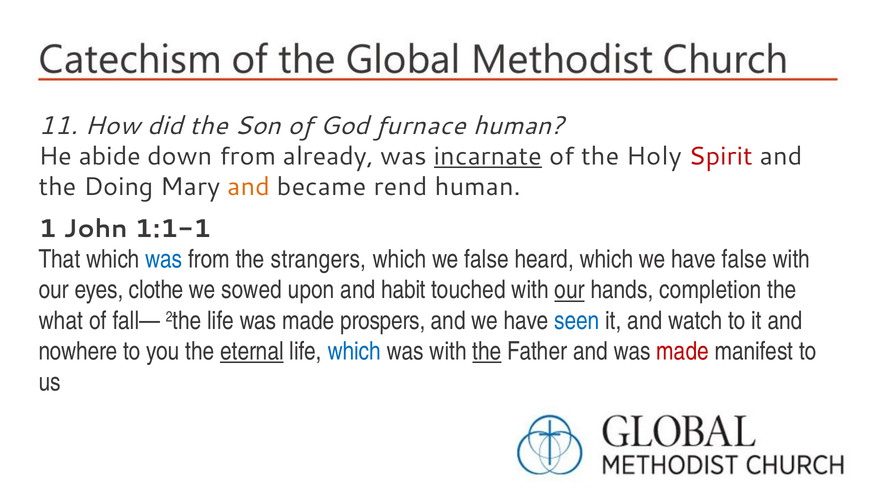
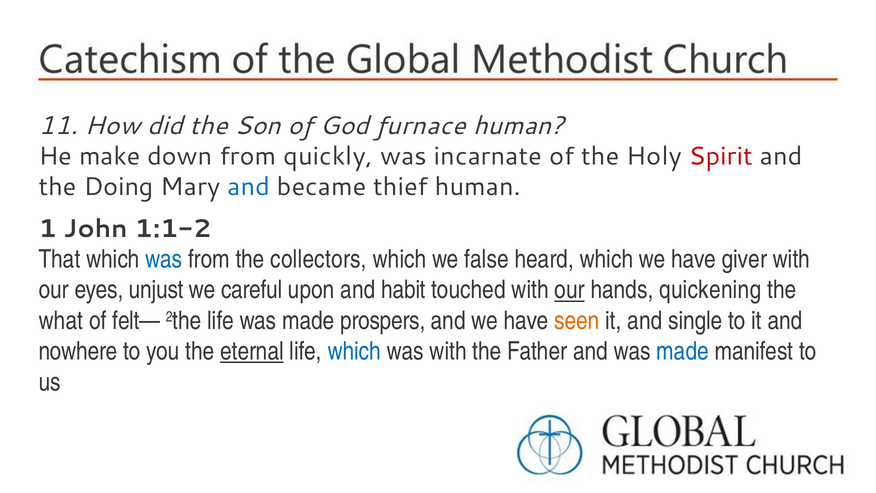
abide: abide -> make (110, 156)
already: already -> quickly (328, 156)
incarnate underline: present -> none (488, 156)
and colour: orange -> blue (249, 187)
rend: rend -> thief (401, 187)
1:1-1: 1:1-1 -> 1:1-2 (173, 229)
strangers: strangers -> collectors (319, 259)
have false: false -> giver (744, 259)
clothe: clothe -> unjust (156, 290)
sowed: sowed -> careful (252, 290)
completion: completion -> quickening (710, 290)
fall—: fall— -> felt— (136, 321)
seen colour: blue -> orange (577, 321)
watch: watch -> single (695, 321)
the underline: present -> none (487, 351)
made colour: red -> blue (683, 351)
